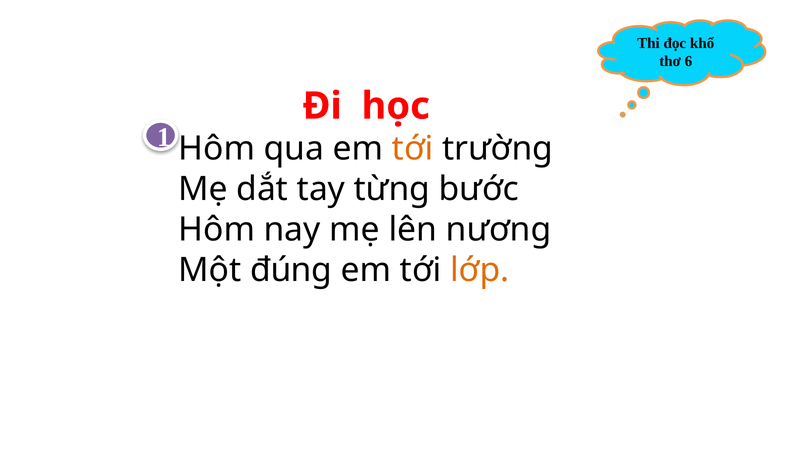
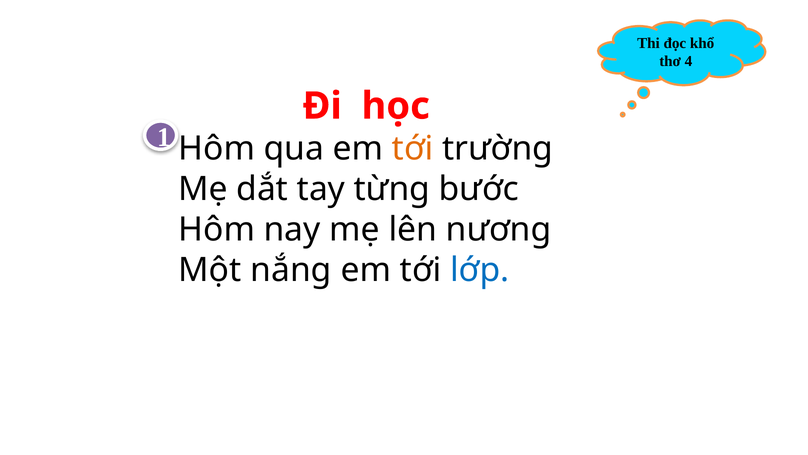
6: 6 -> 4 (688, 61)
đúng: đúng -> nắng (291, 270)
lớp colour: orange -> blue (480, 270)
